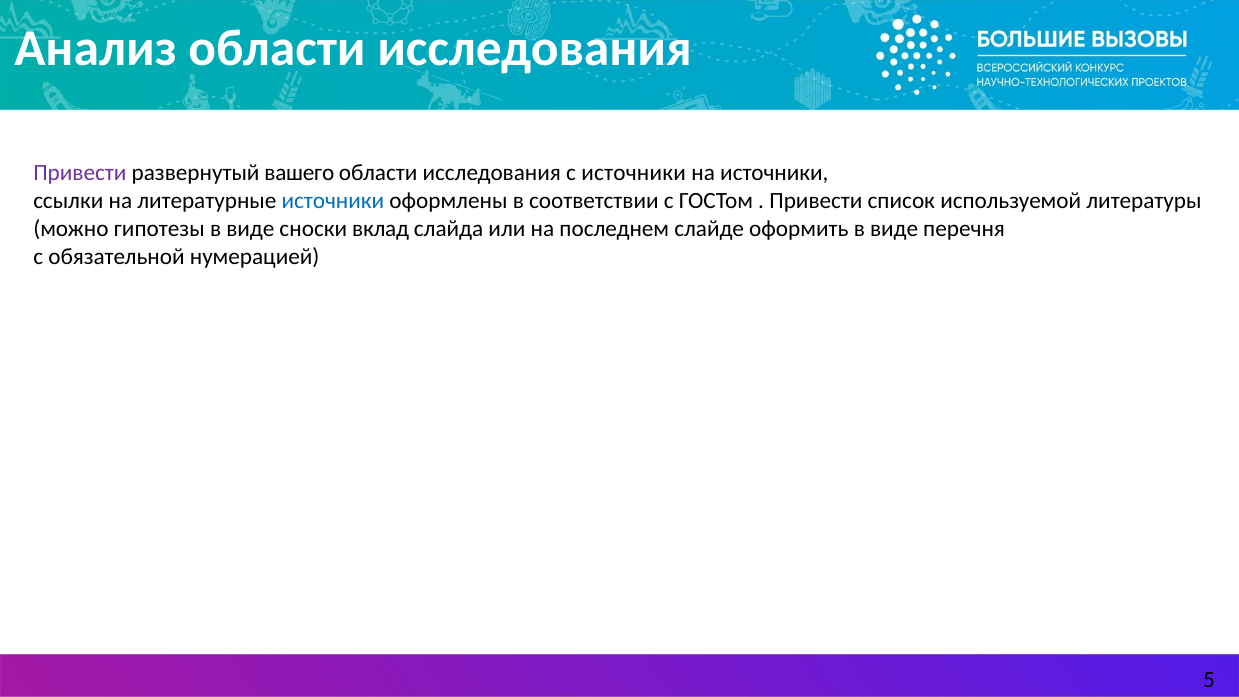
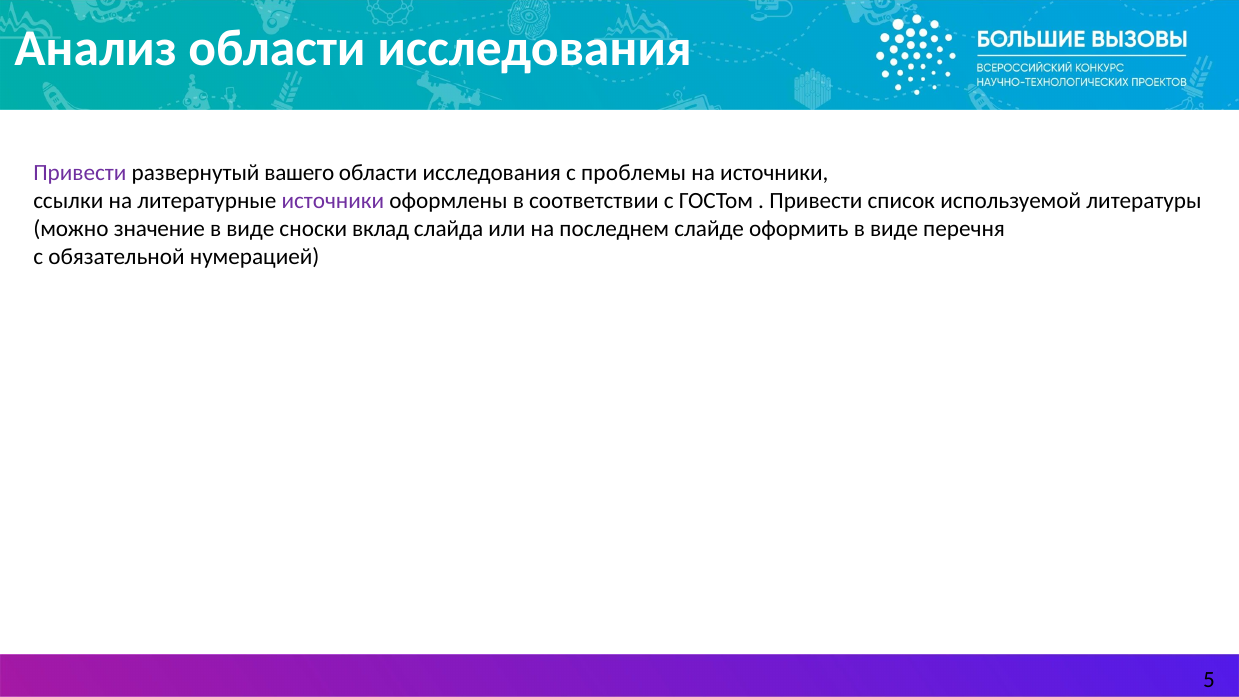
с источники: источники -> проблемы (634, 173)
источники colour: blue -> purple (333, 201)
гипотезы: гипотезы -> значение (159, 228)
